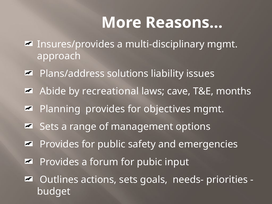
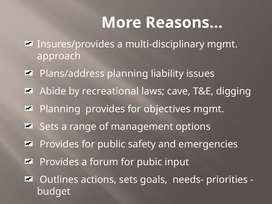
Plans/address solutions: solutions -> planning (128, 74)
months: months -> digging (234, 91)
